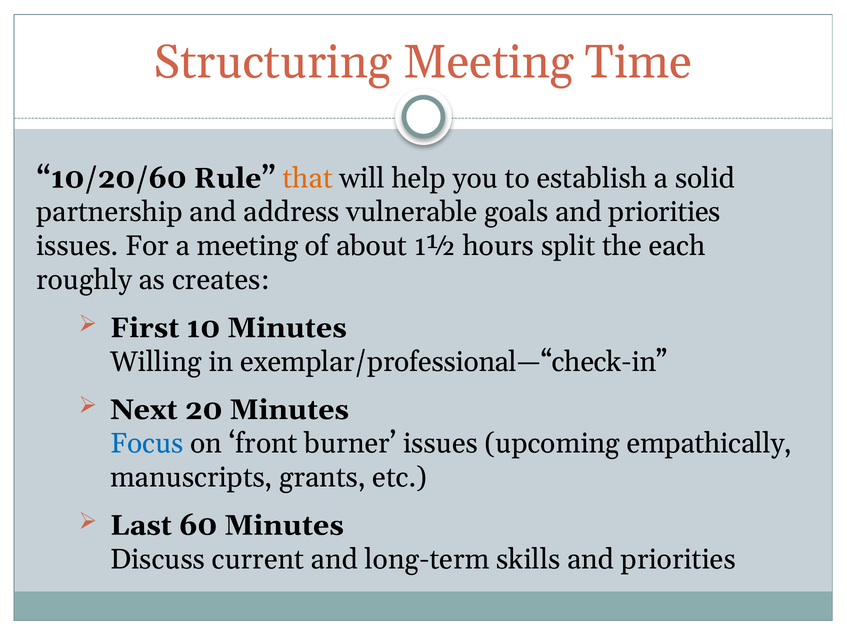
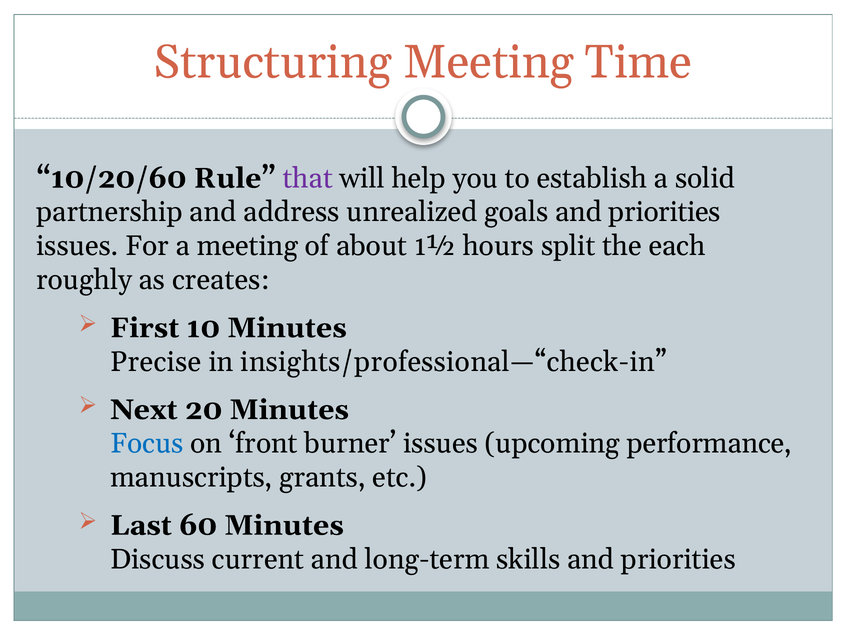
that colour: orange -> purple (308, 178)
vulnerable: vulnerable -> unrealized (412, 212)
Willing: Willing -> Precise (156, 362)
exemplar/professional—“check-in: exemplar/professional—“check-in -> insights/professional—“check-in (454, 362)
empathically: empathically -> performance (709, 444)
